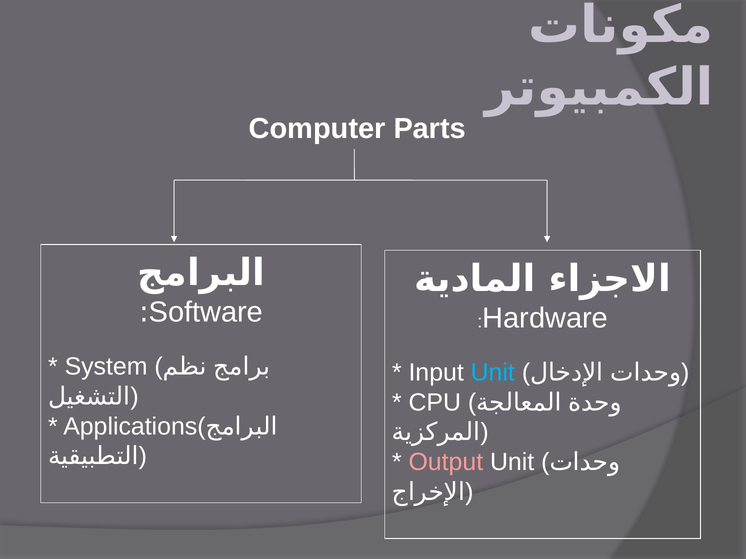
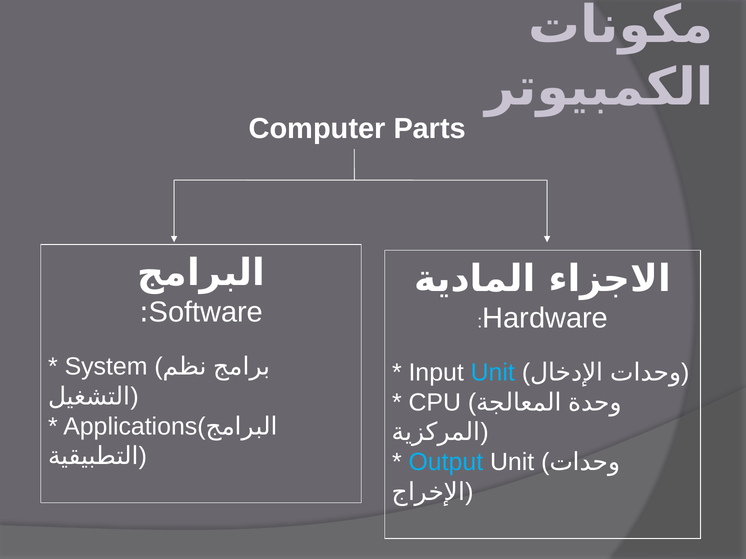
Output colour: pink -> light blue (446, 462)
